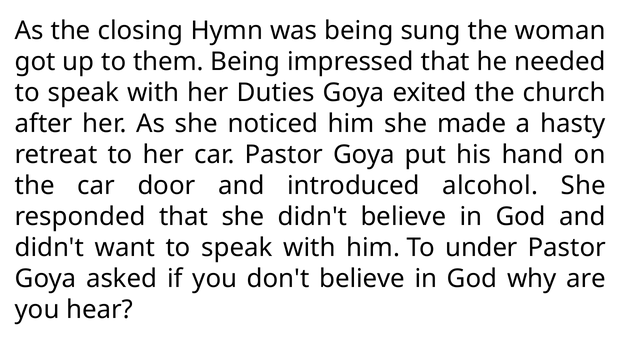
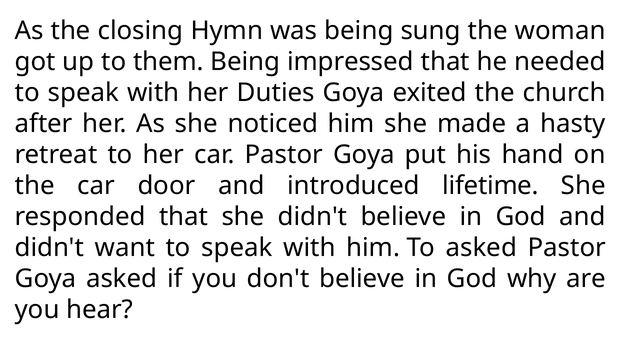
alcohol: alcohol -> lifetime (490, 186)
To under: under -> asked (481, 248)
